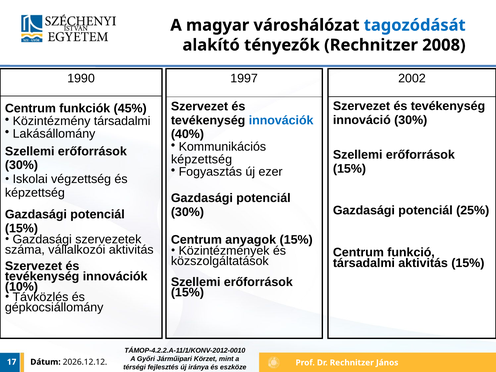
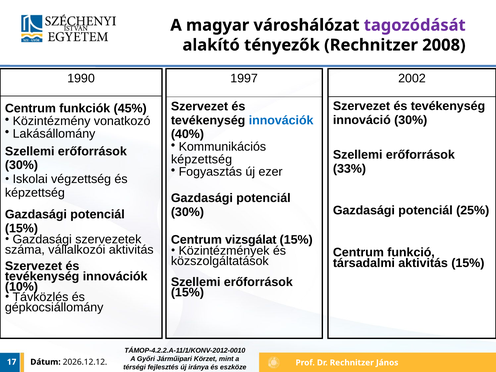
tagozódását colour: blue -> purple (415, 25)
Közintézmény társadalmi: társadalmi -> vonatkozó (122, 121)
15%: 15% -> 33% (349, 169)
anyagok: anyagok -> vizsgálat (251, 240)
